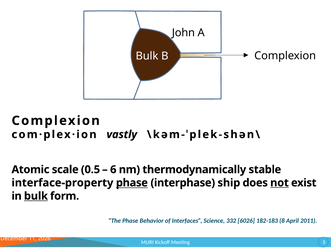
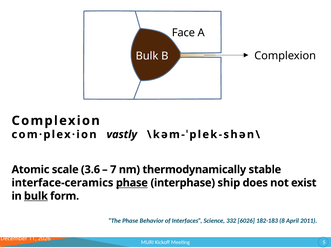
John: John -> Face (183, 33)
0.5: 0.5 -> 3.6 (90, 170)
6: 6 -> 7 (113, 170)
interface-property: interface-property -> interface-ceramics (62, 183)
not underline: present -> none (280, 183)
